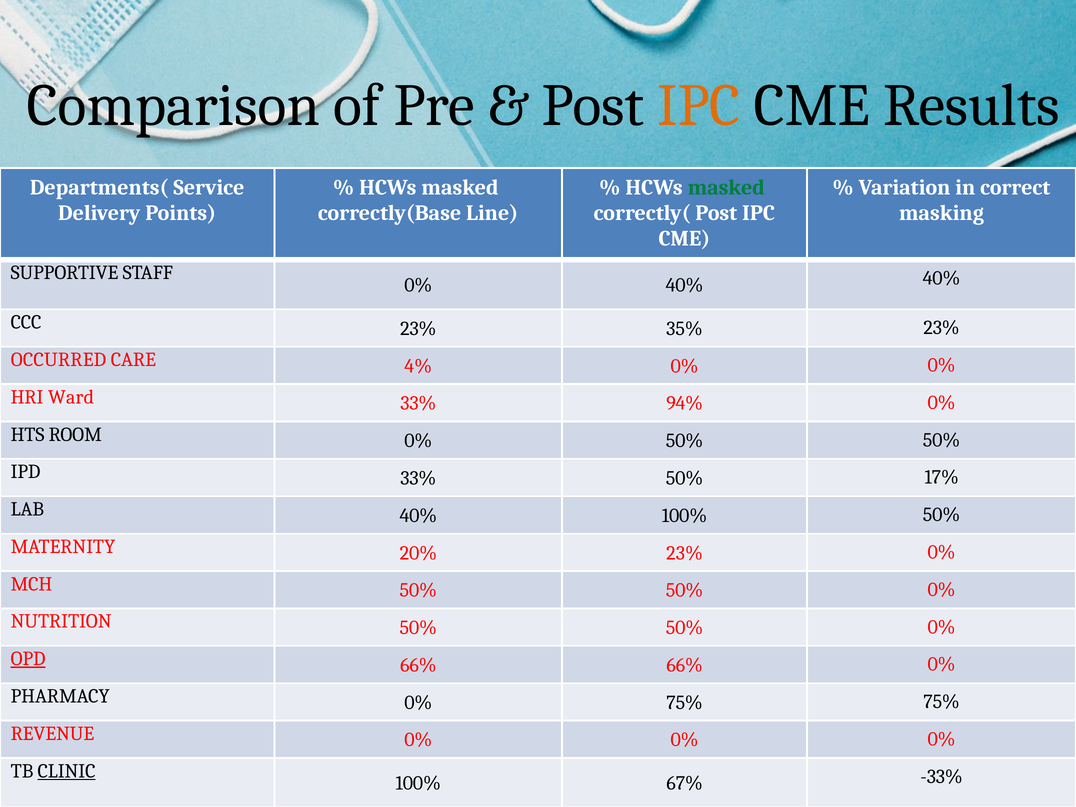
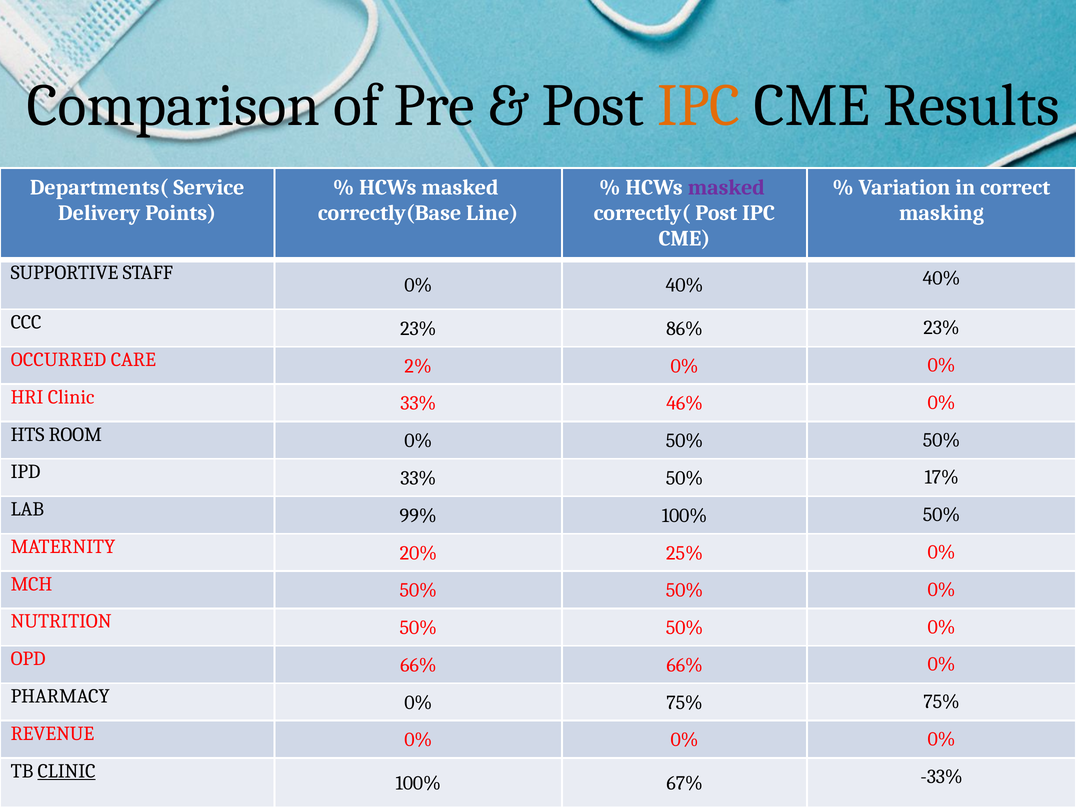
masked colour: green -> purple (726, 188)
35%: 35% -> 86% (684, 329)
4%: 4% -> 2% (418, 366)
HRI Ward: Ward -> Clinic (71, 397)
94%: 94% -> 46% (685, 403)
LAB 40%: 40% -> 99% (418, 516)
20% 23%: 23% -> 25% (685, 553)
OPD underline: present -> none (28, 659)
